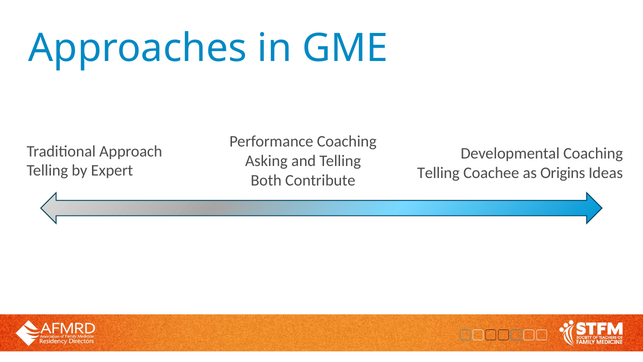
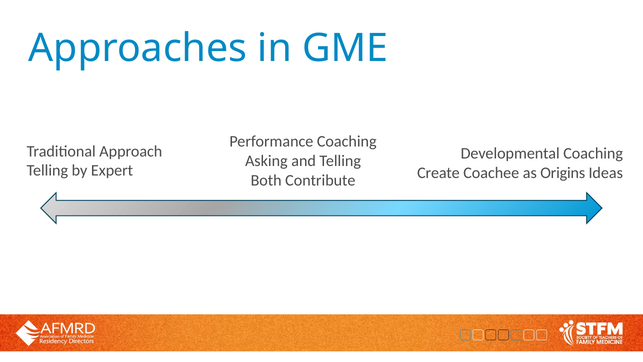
Telling: Telling -> Create (438, 173)
